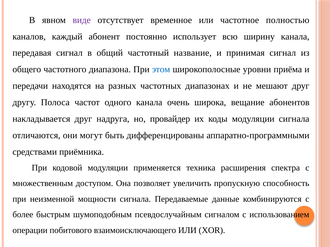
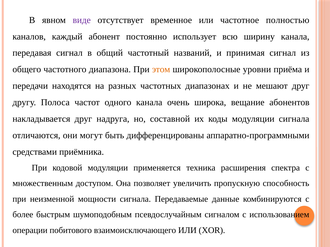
название: название -> названий (193, 53)
этом colour: blue -> orange (161, 70)
провайдер: провайдер -> составной (170, 119)
